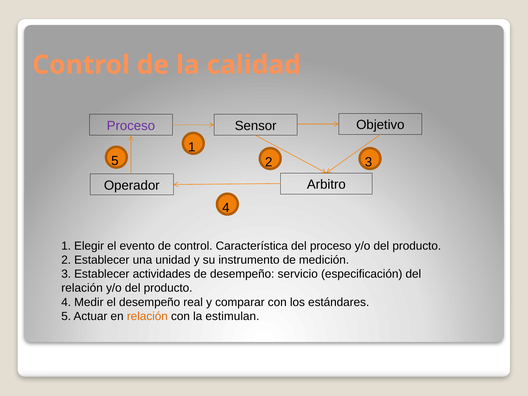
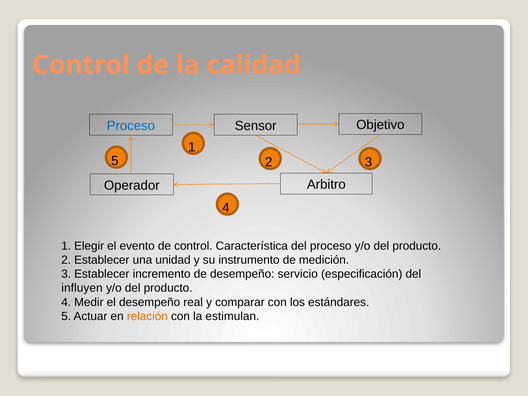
Proceso colour: purple -> blue (131, 126)
actividades: actividades -> incremento (162, 274)
relación: relación -> influyen (82, 288)
